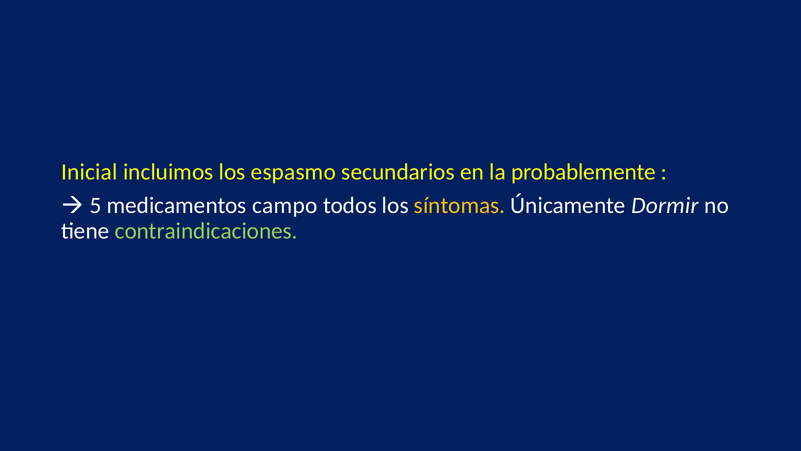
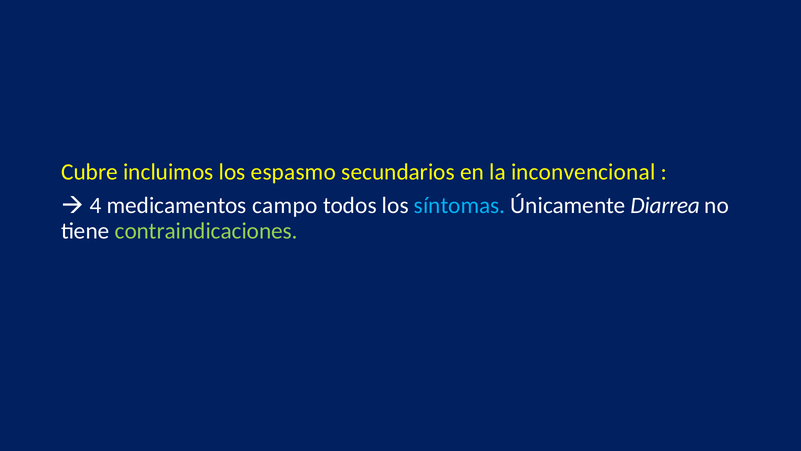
Inicial: Inicial -> Cubre (89, 172)
probablemente: probablemente -> inconvencional (583, 172)
5: 5 -> 4 (96, 205)
síntomas colour: yellow -> light blue (460, 205)
Dormir: Dormir -> Diarrea (665, 205)
